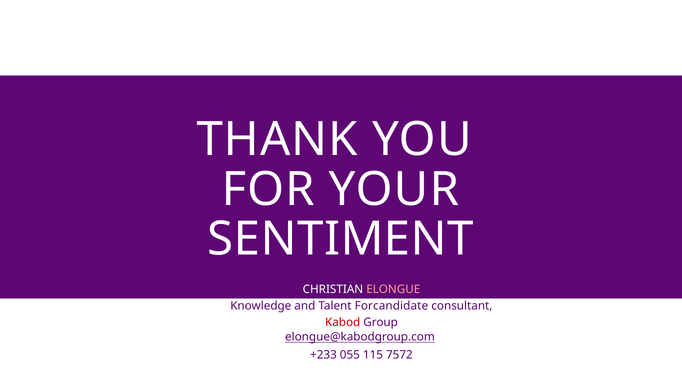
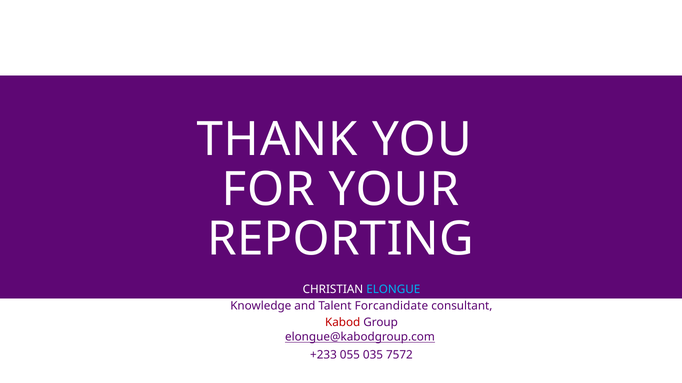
SENTIMENT: SENTIMENT -> REPORTING (341, 240)
ELONGUE colour: pink -> light blue (393, 290)
115: 115 -> 035 (373, 356)
